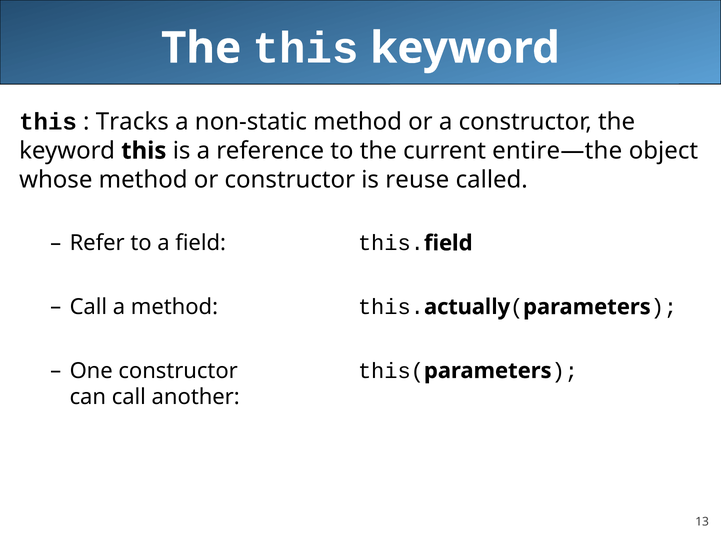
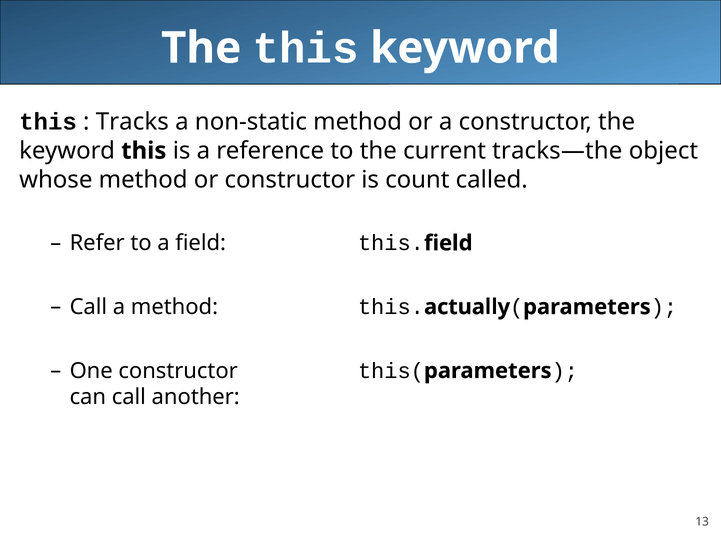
entire—the: entire—the -> tracks—the (557, 151)
reuse: reuse -> count (417, 180)
